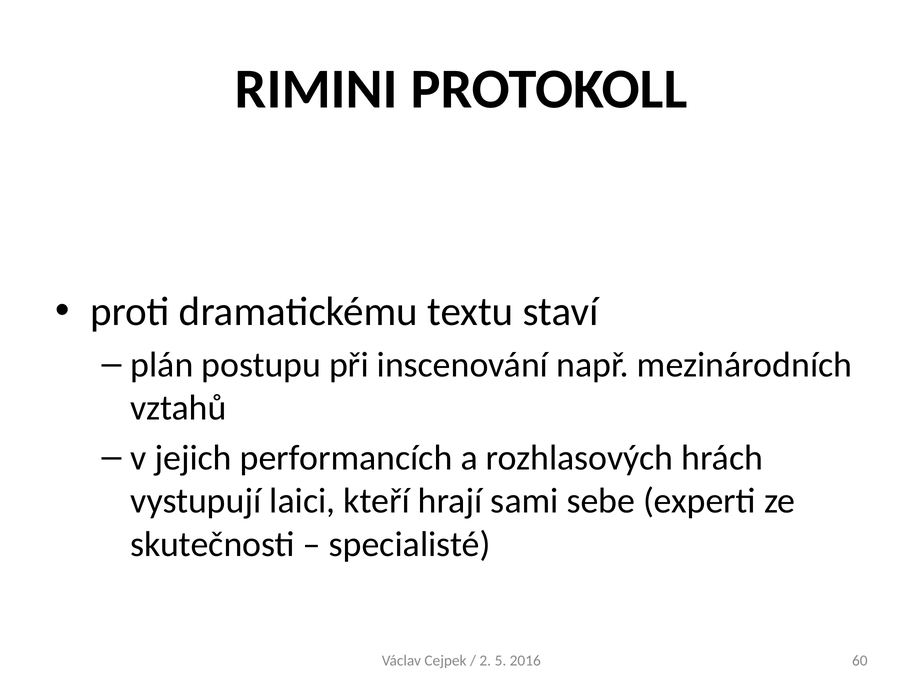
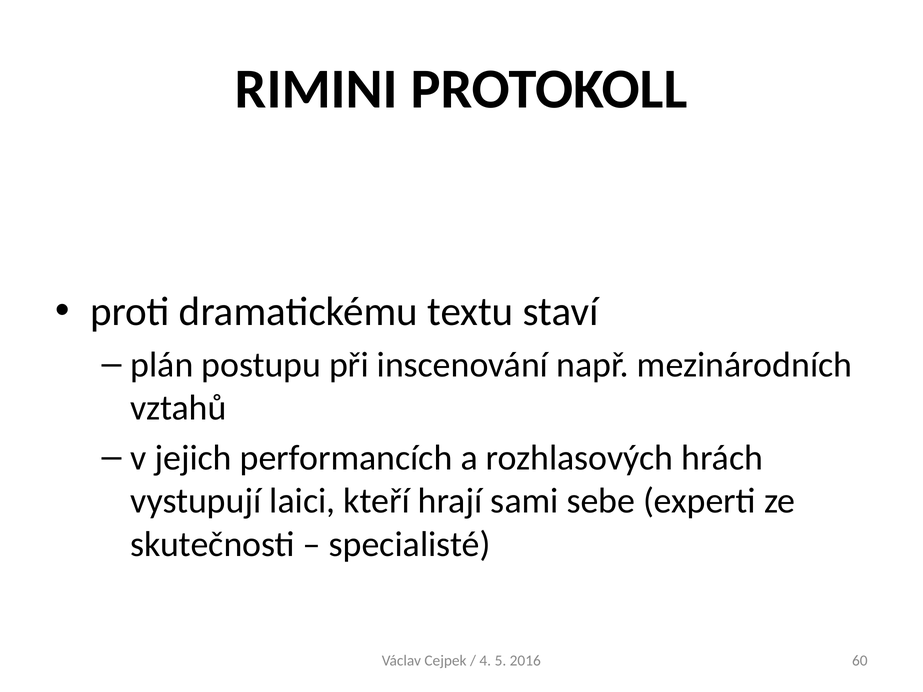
2: 2 -> 4 (485, 661)
